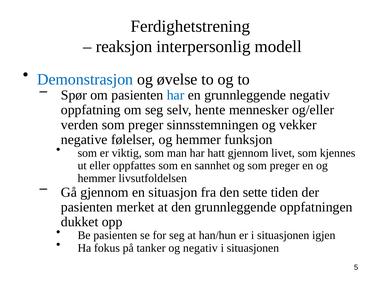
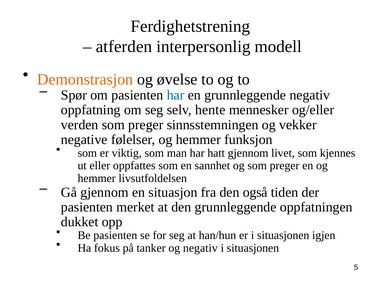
reaksjon: reaksjon -> atferden (124, 47)
Demonstrasjon colour: blue -> orange (85, 79)
sette: sette -> også (255, 192)
